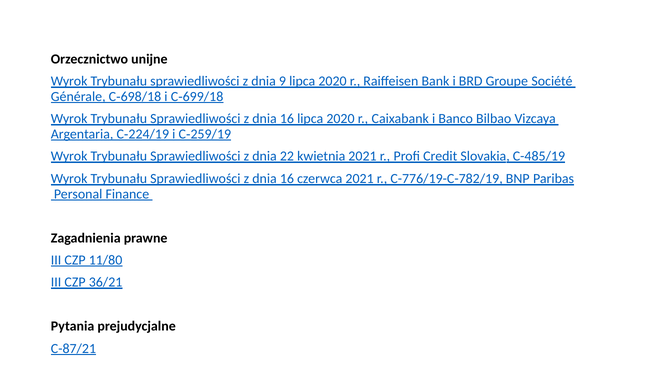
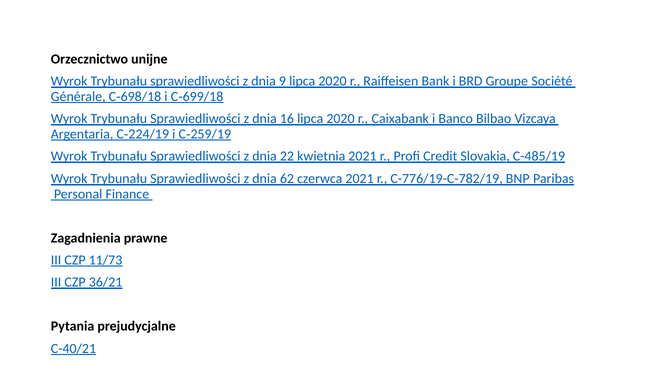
16: 16 -> 62 (287, 179)
11/80: 11/80 -> 11/73 (106, 260)
C-87/21: C-87/21 -> C-40/21 (73, 349)
